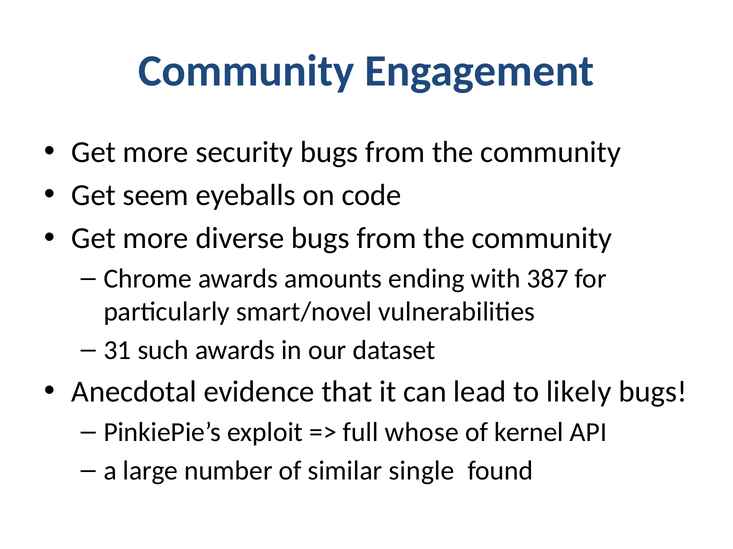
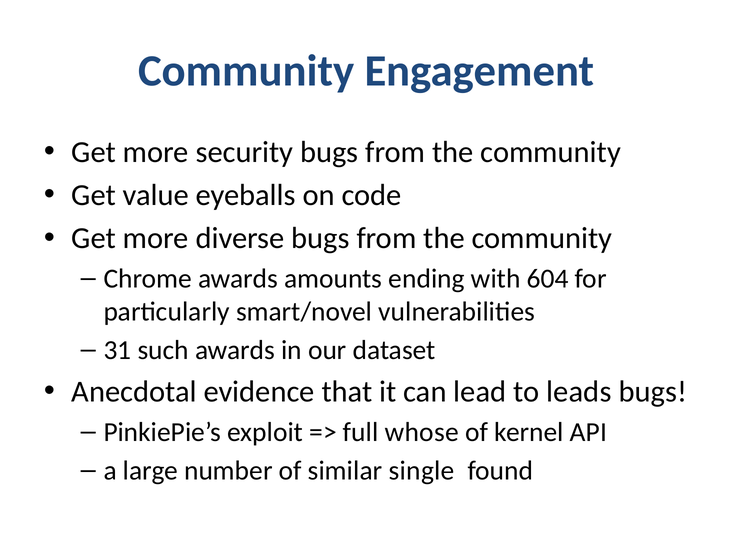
seem: seem -> value (156, 196)
387: 387 -> 604 (548, 279)
likely: likely -> leads (579, 392)
